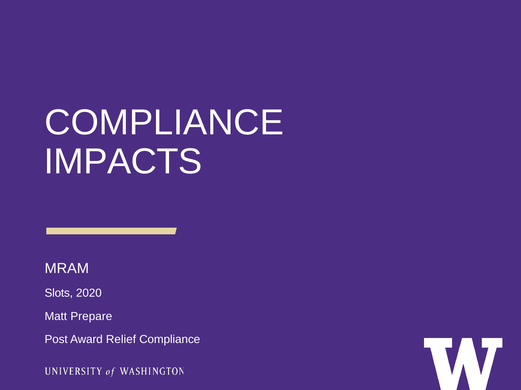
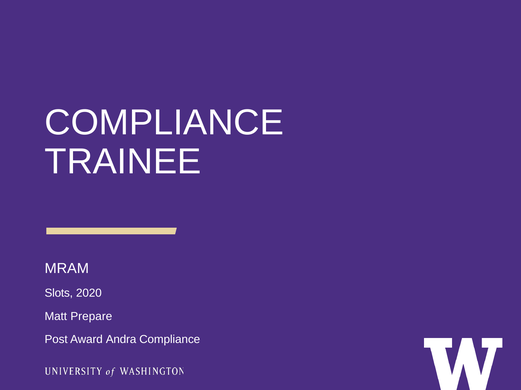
IMPACTS: IMPACTS -> TRAINEE (123, 162)
Relief: Relief -> Andra (121, 340)
